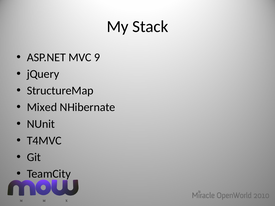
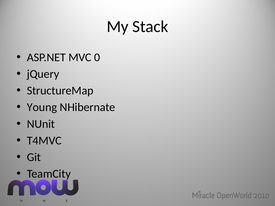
9: 9 -> 0 (97, 57)
Mixed: Mixed -> Young (42, 107)
